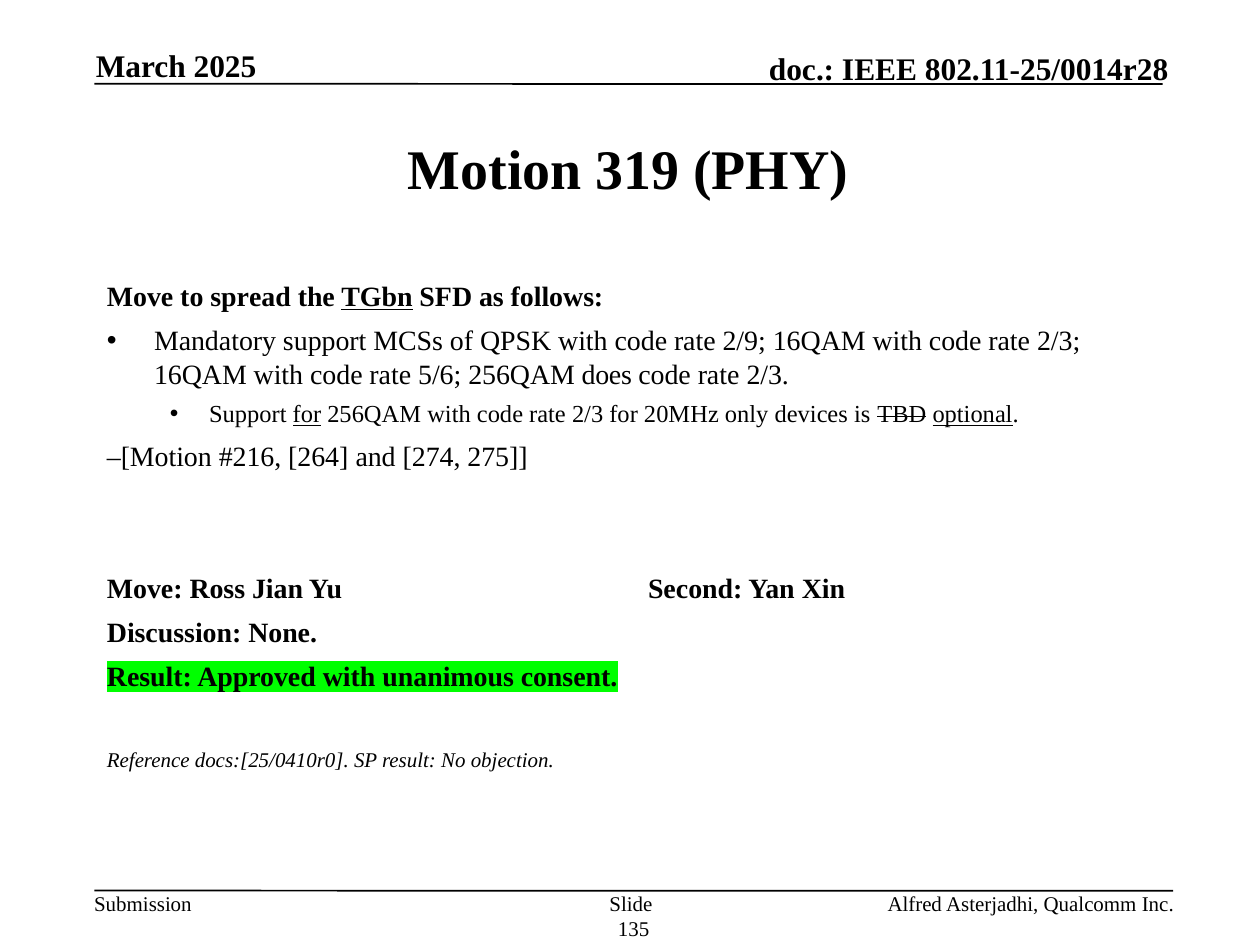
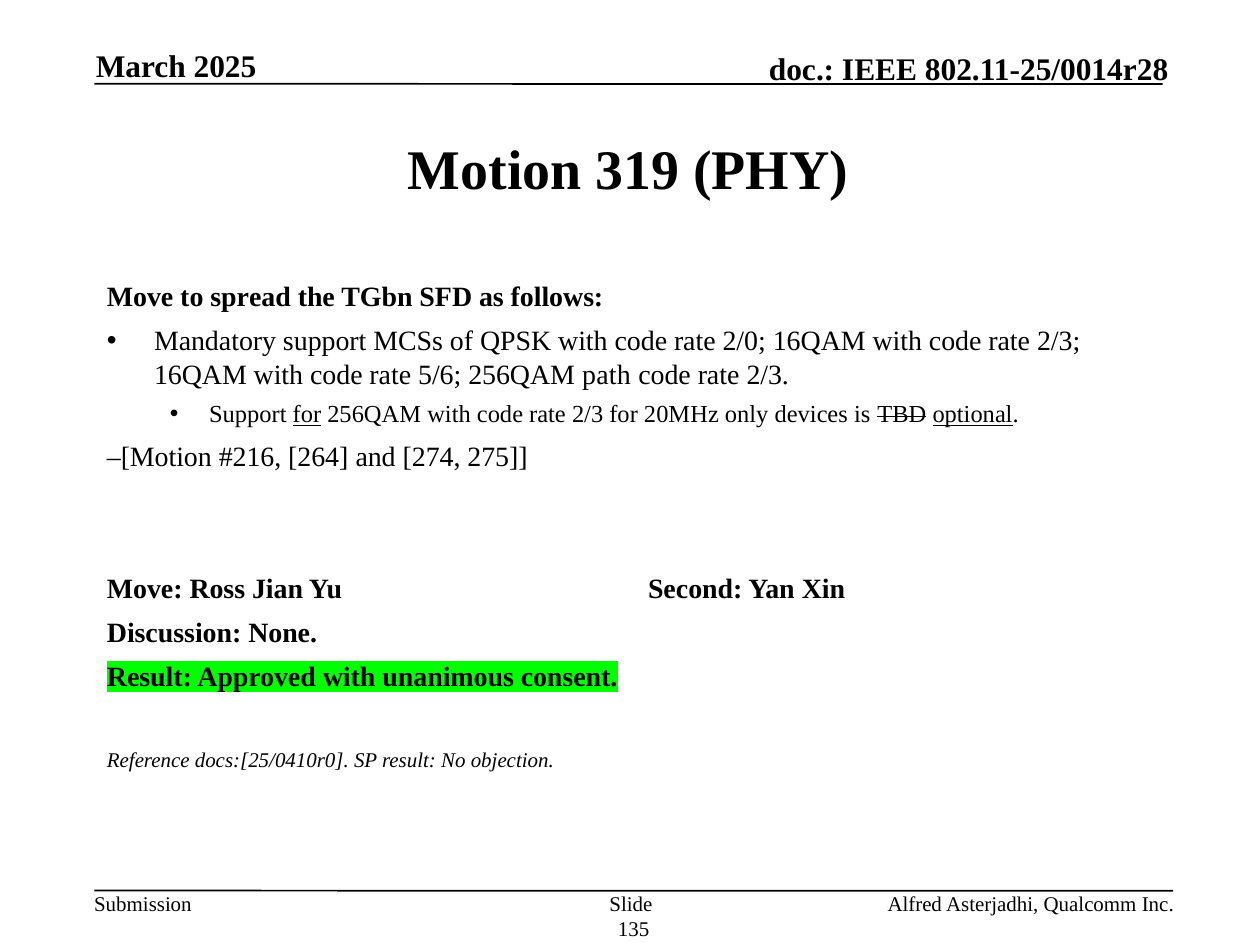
TGbn underline: present -> none (377, 297)
2/9: 2/9 -> 2/0 (744, 341)
does: does -> path (607, 375)
